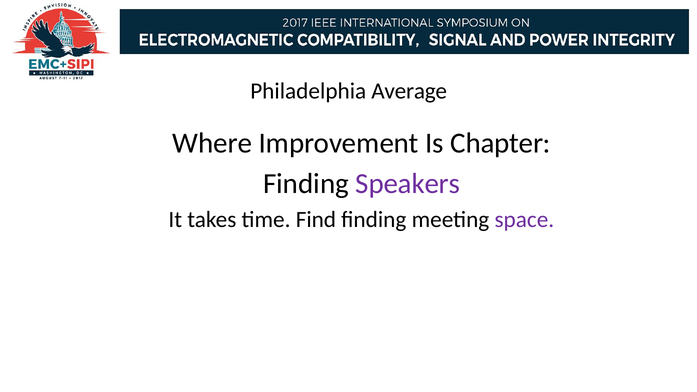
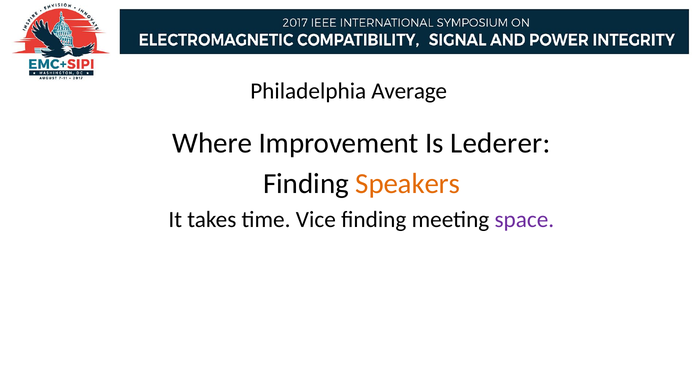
Chapter: Chapter -> Lederer (500, 143)
Speakers colour: purple -> orange (408, 184)
Find: Find -> Vice (316, 220)
